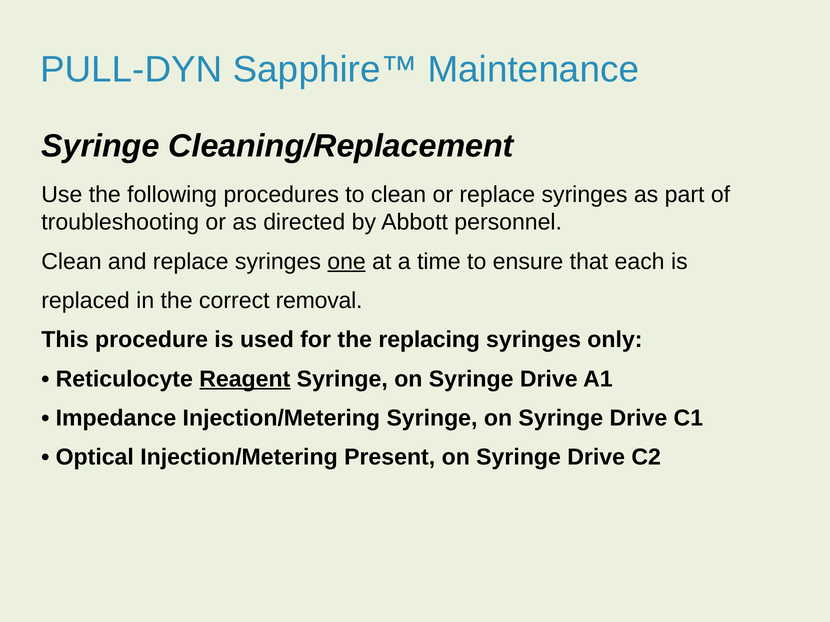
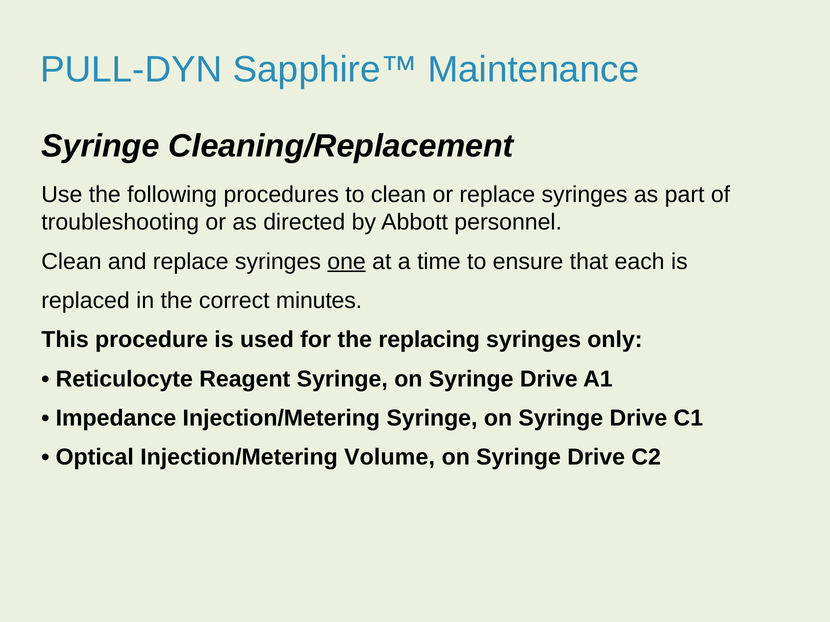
removal: removal -> minutes (319, 301)
Reagent underline: present -> none (245, 379)
Present: Present -> Volume (390, 458)
